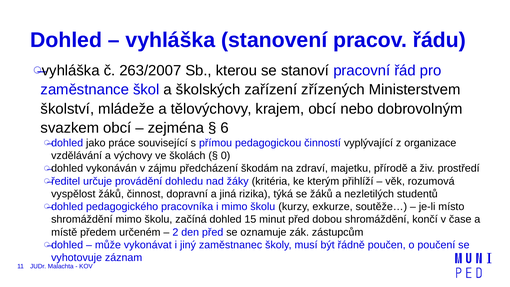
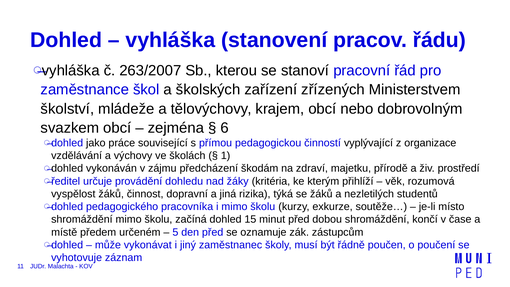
0: 0 -> 1 (226, 156)
2: 2 -> 5 (175, 232)
